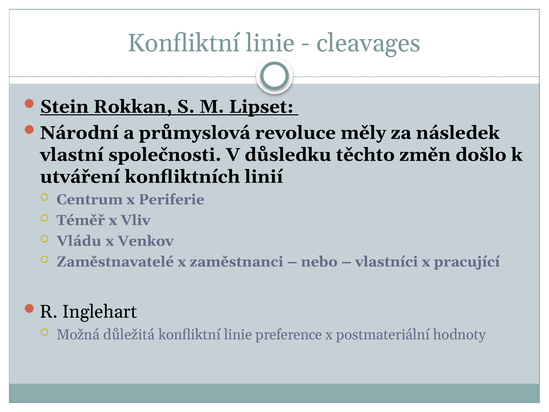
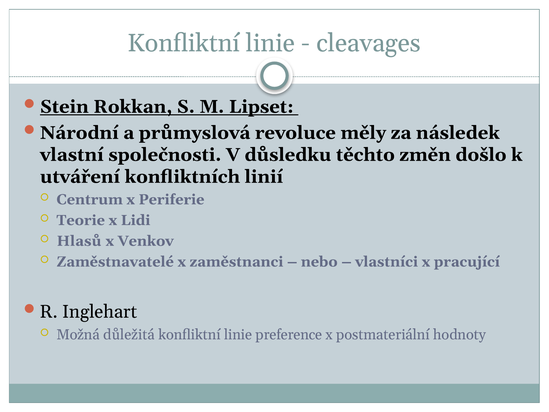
Téměř: Téměř -> Teorie (81, 220)
Vliv: Vliv -> Lidi (136, 220)
Vládu: Vládu -> Hlasů (79, 241)
